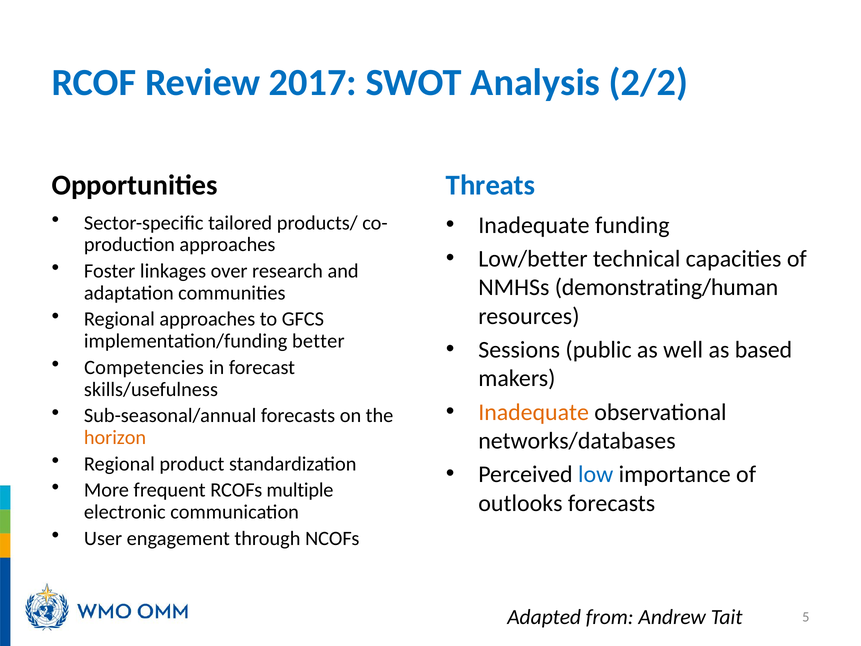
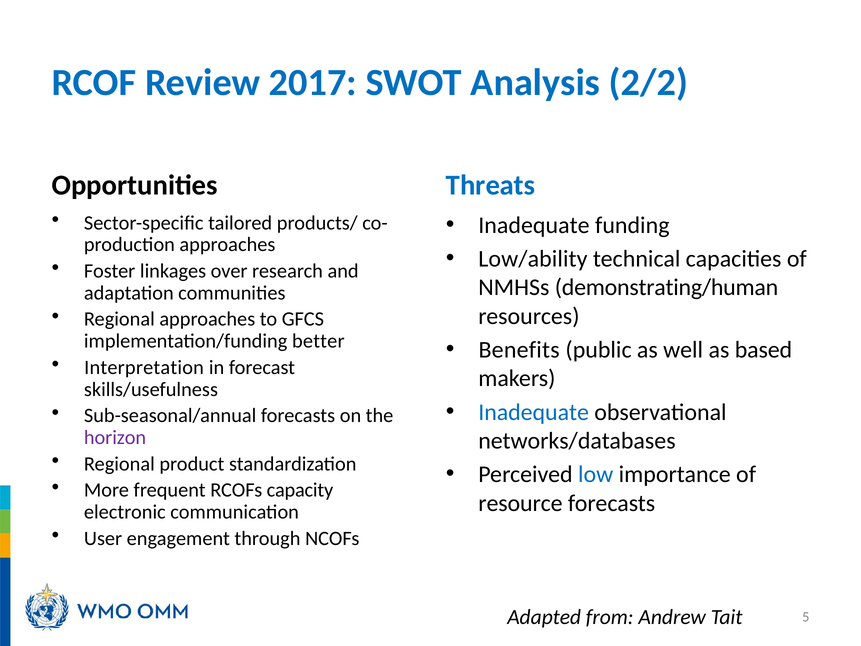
Low/better: Low/better -> Low/ability (533, 259)
Sessions: Sessions -> Benefits (519, 350)
Competencies: Competencies -> Interpretation (144, 367)
Inadequate colour: orange -> blue (534, 412)
horizon colour: orange -> purple (115, 437)
multiple: multiple -> capacity (300, 490)
outlooks: outlooks -> resource (520, 503)
